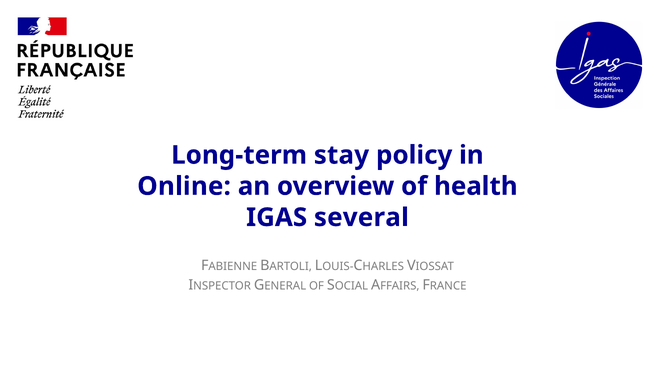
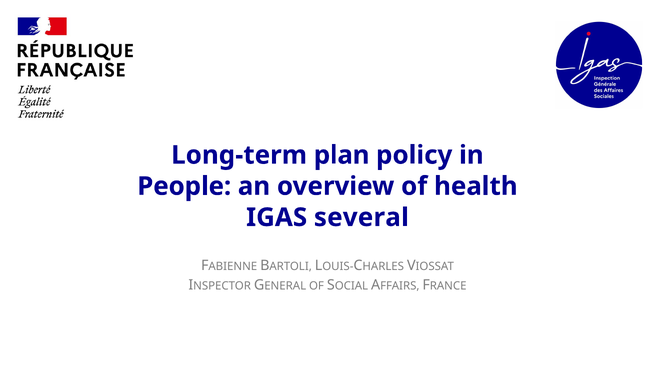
stay: stay -> plan (342, 155)
Online: Online -> People (184, 186)
